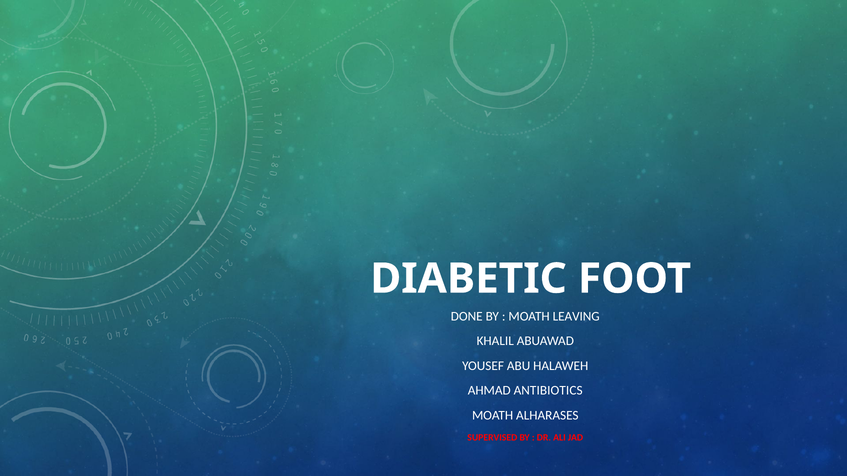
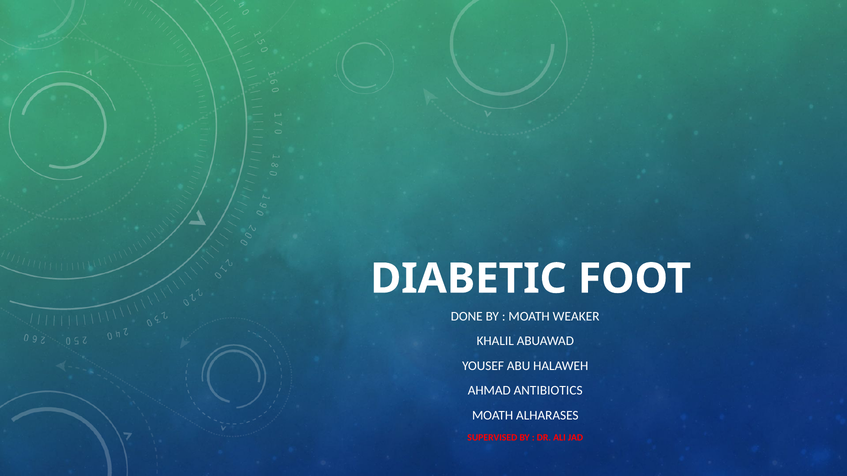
LEAVING: LEAVING -> WEAKER (576, 317)
